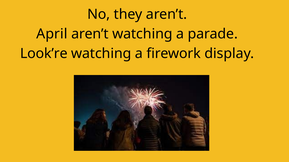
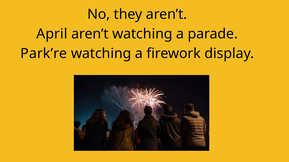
Look’re: Look’re -> Park’re (44, 54)
